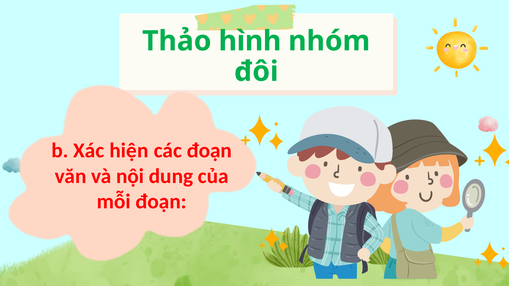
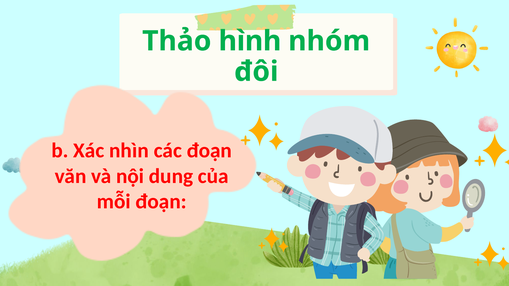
hiện: hiện -> nhìn (129, 151)
